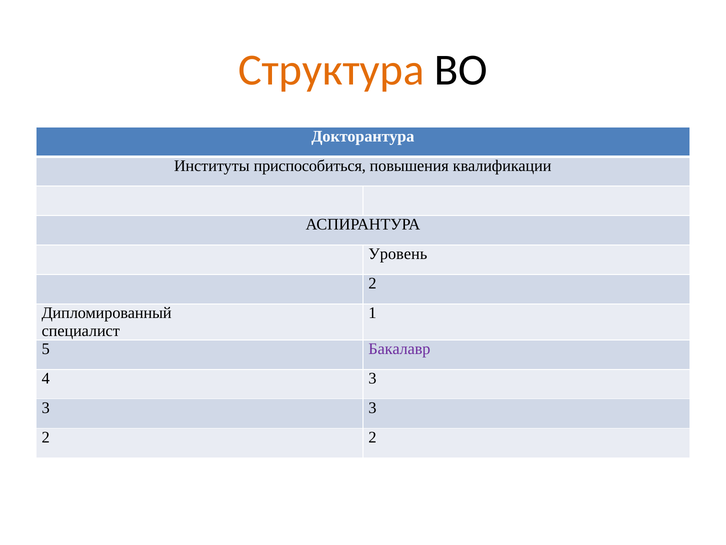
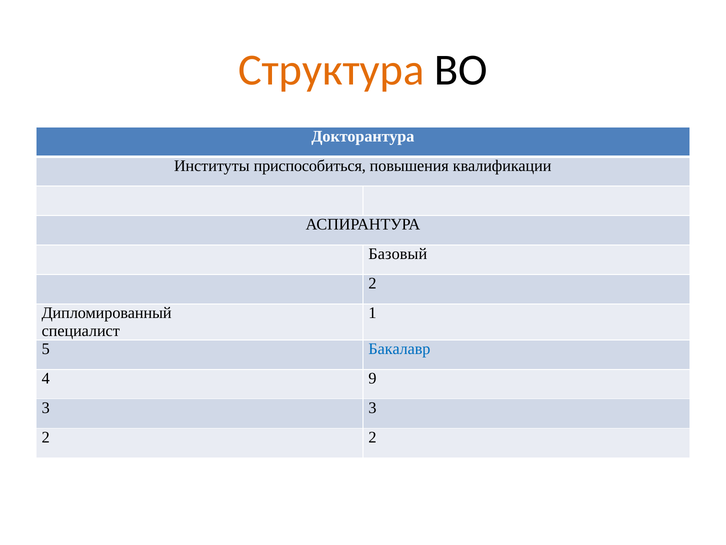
Уровень: Уровень -> Базовый (398, 254)
Бакалавр colour: purple -> blue (399, 349)
4 3: 3 -> 9 (372, 378)
